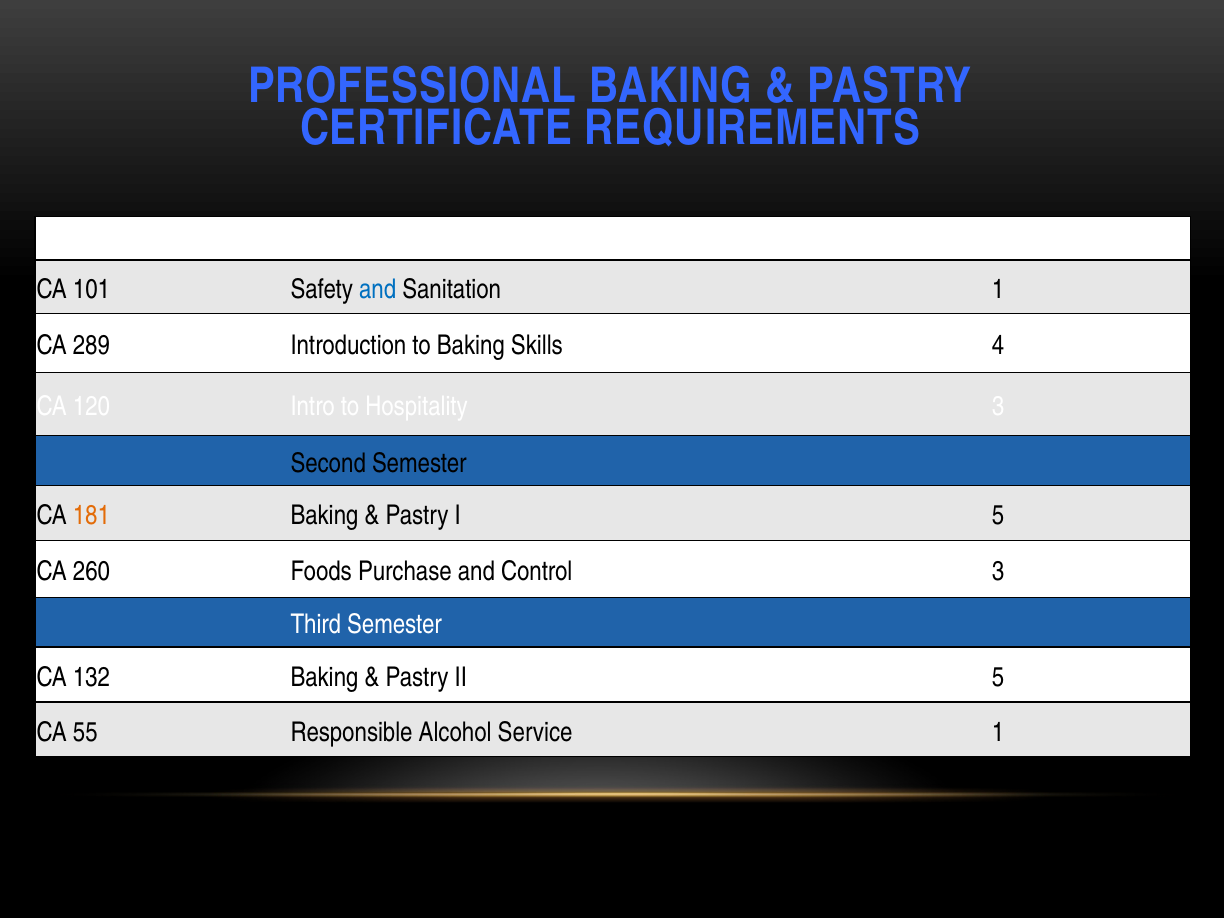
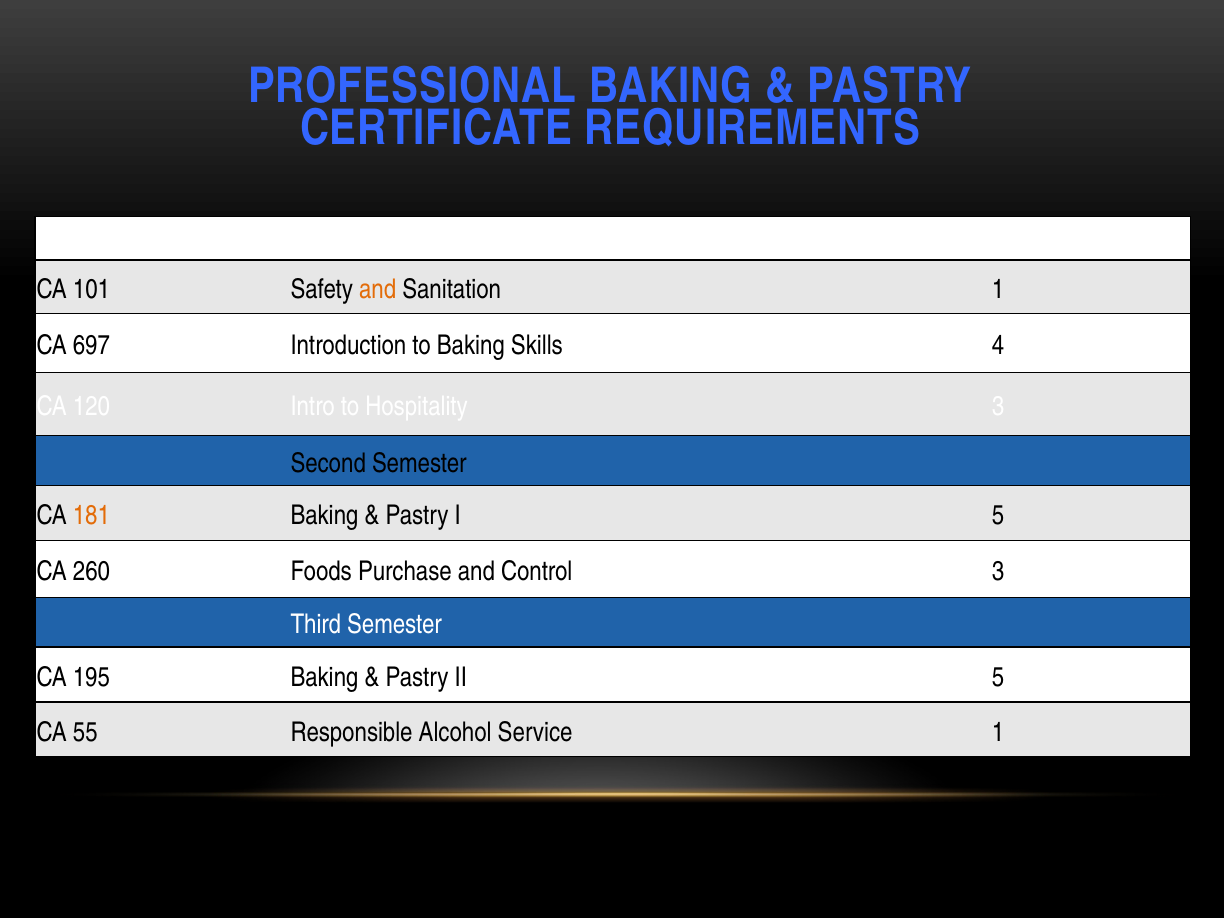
and colour: blue -> orange (378, 289)
289: 289 -> 697 (91, 346)
132: 132 -> 195 (91, 677)
